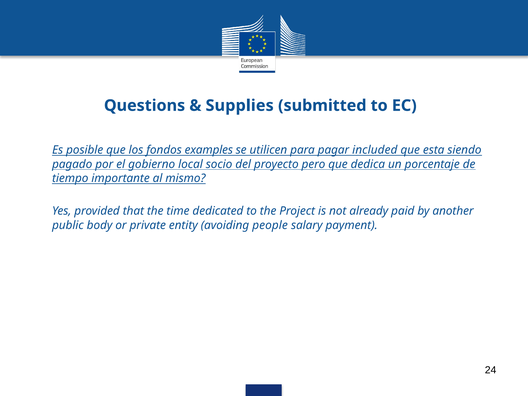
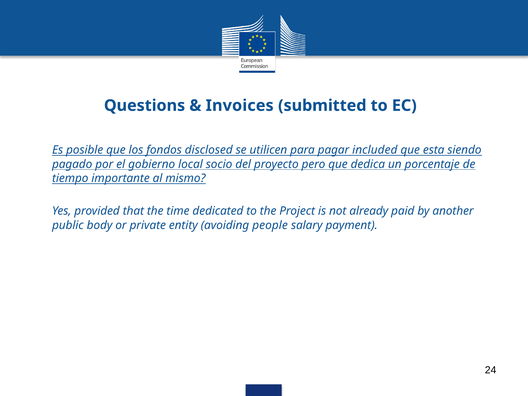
Supplies: Supplies -> Invoices (240, 106)
examples: examples -> disclosed (209, 150)
